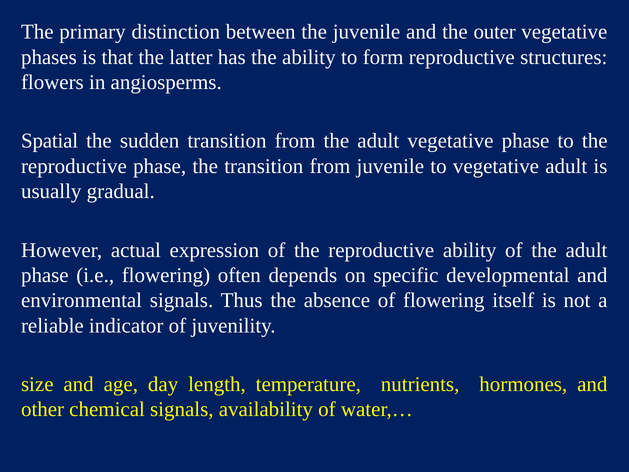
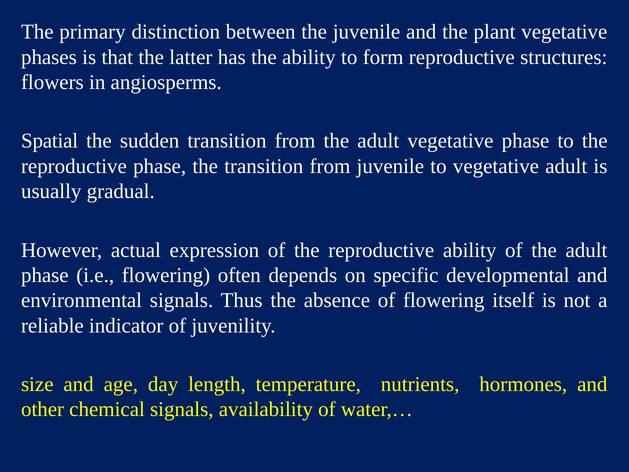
outer: outer -> plant (495, 32)
